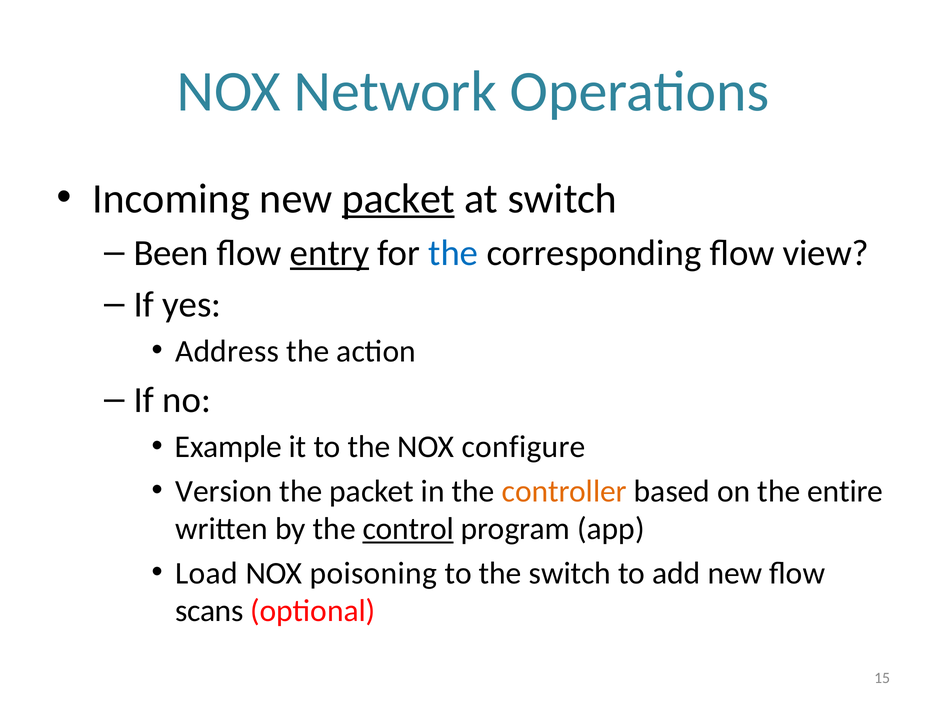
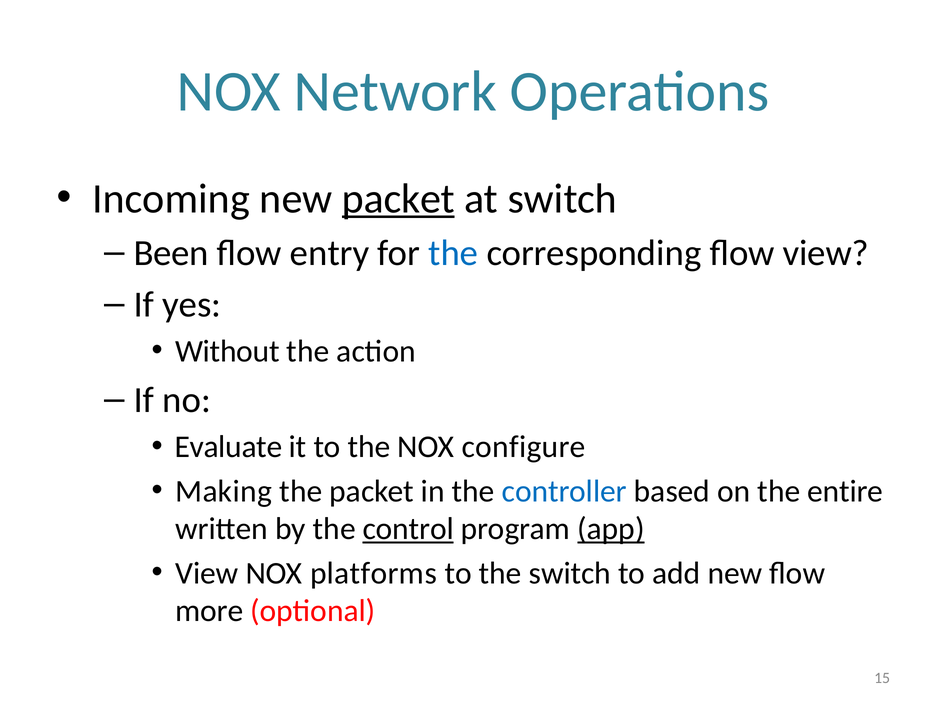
entry underline: present -> none (330, 253)
Address: Address -> Without (227, 351)
Example: Example -> Evaluate (228, 447)
Version: Version -> Making (224, 491)
controller colour: orange -> blue (564, 491)
app underline: none -> present (611, 529)
Load: Load -> View (207, 573)
poisoning: poisoning -> platforms (373, 573)
scans: scans -> more (209, 611)
